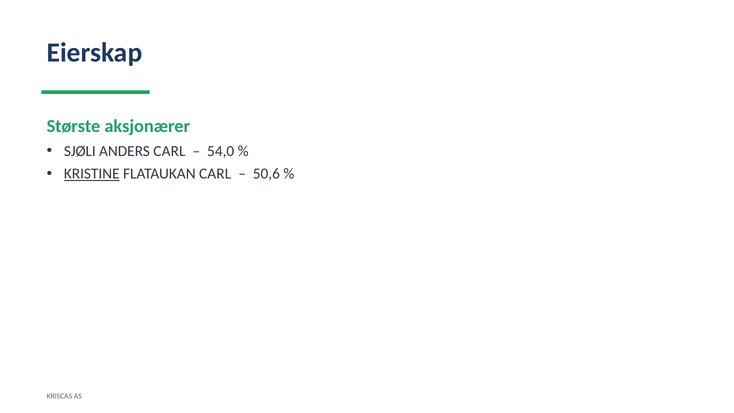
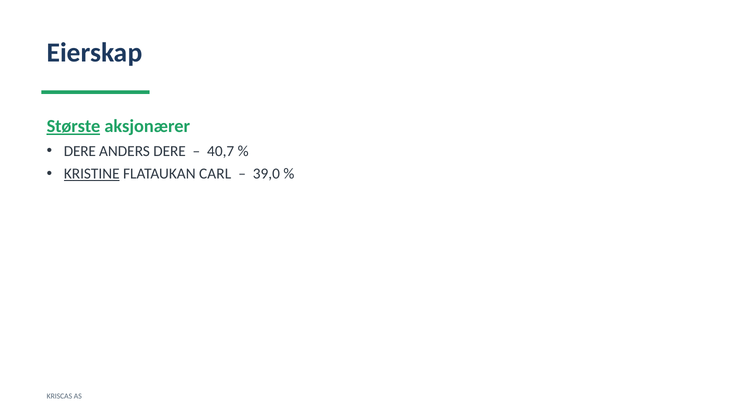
Største underline: none -> present (74, 126)
SJØLI: SJØLI -> DERE (80, 151)
ANDERS CARL: CARL -> DERE (170, 151)
54,0: 54,0 -> 40,7 (221, 151)
50,6: 50,6 -> 39,0 (266, 174)
